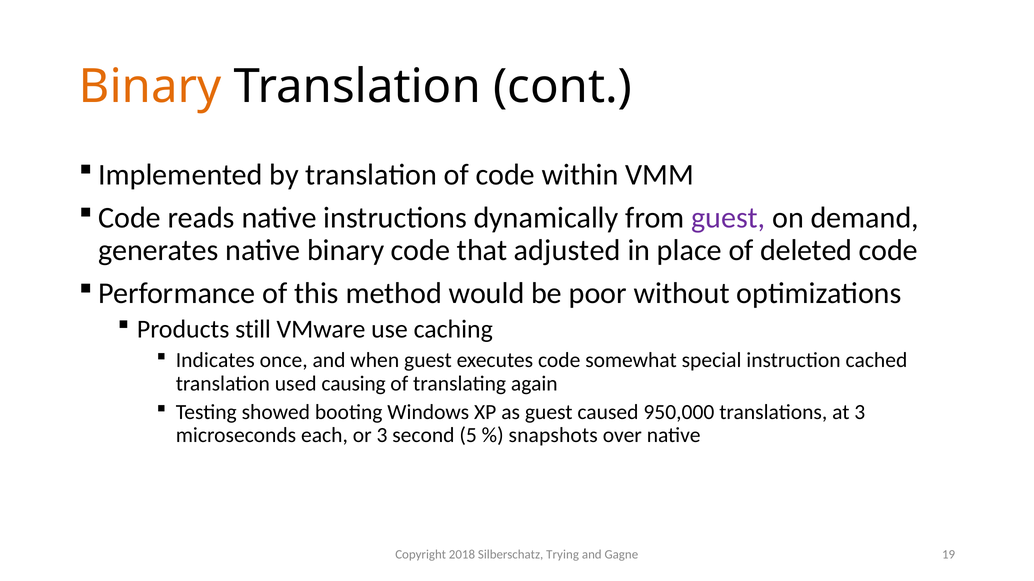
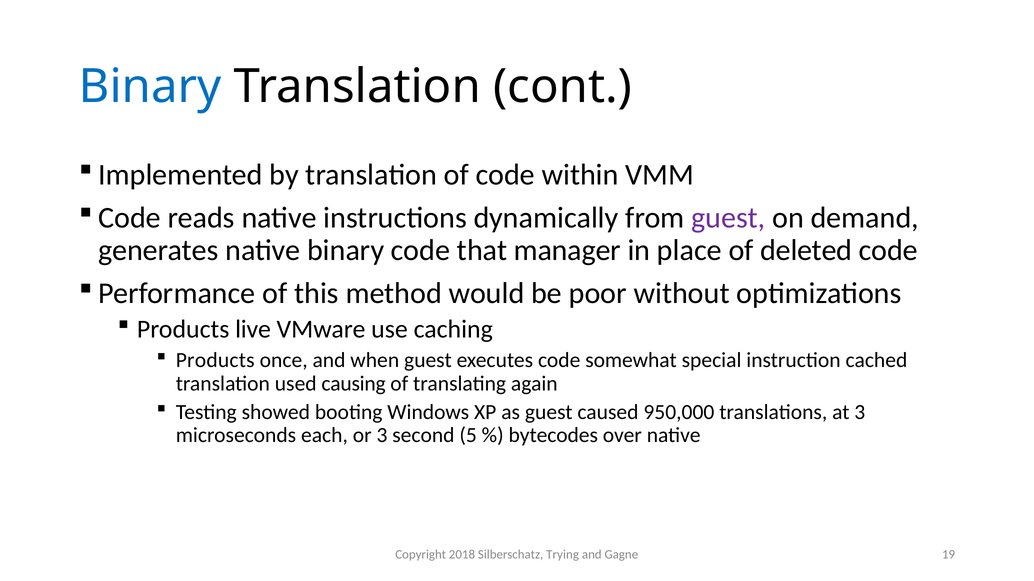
Binary colour: orange -> blue (150, 87)
adjusted: adjusted -> manager (567, 251)
still: still -> live (253, 330)
Indicates: Indicates -> Products (215, 361)
snapshots: snapshots -> bytecodes (553, 436)
